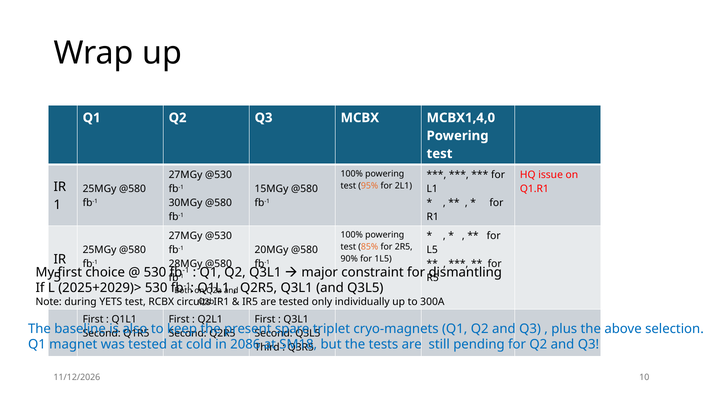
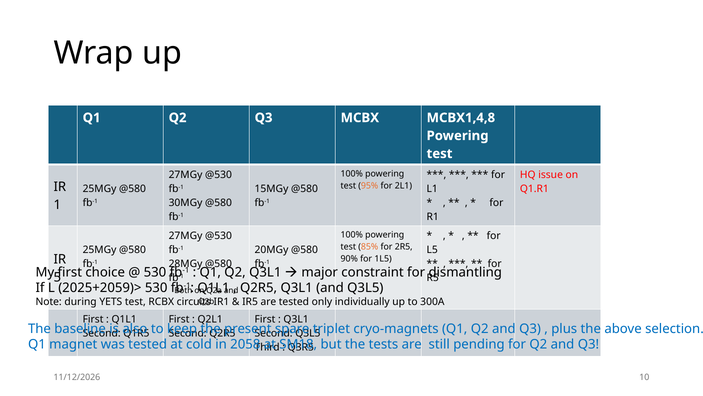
MCBX1,4,0: MCBX1,4,0 -> MCBX1,4,8 (461, 118)
2025+2029)>: 2025+2029)> -> 2025+2059)> (100, 288)
2086: 2086 -> 2058 (245, 344)
